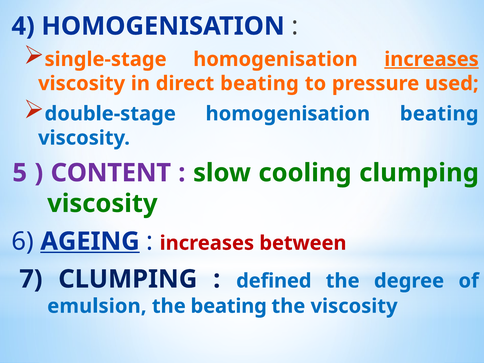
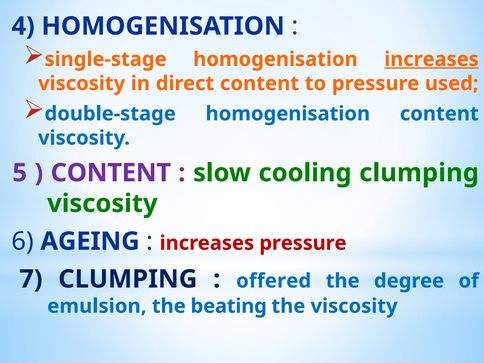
direct beating: beating -> content (260, 83)
homogenisation beating: beating -> content (439, 114)
AGEING underline: present -> none (90, 241)
increases between: between -> pressure (303, 243)
defined: defined -> offered (274, 281)
